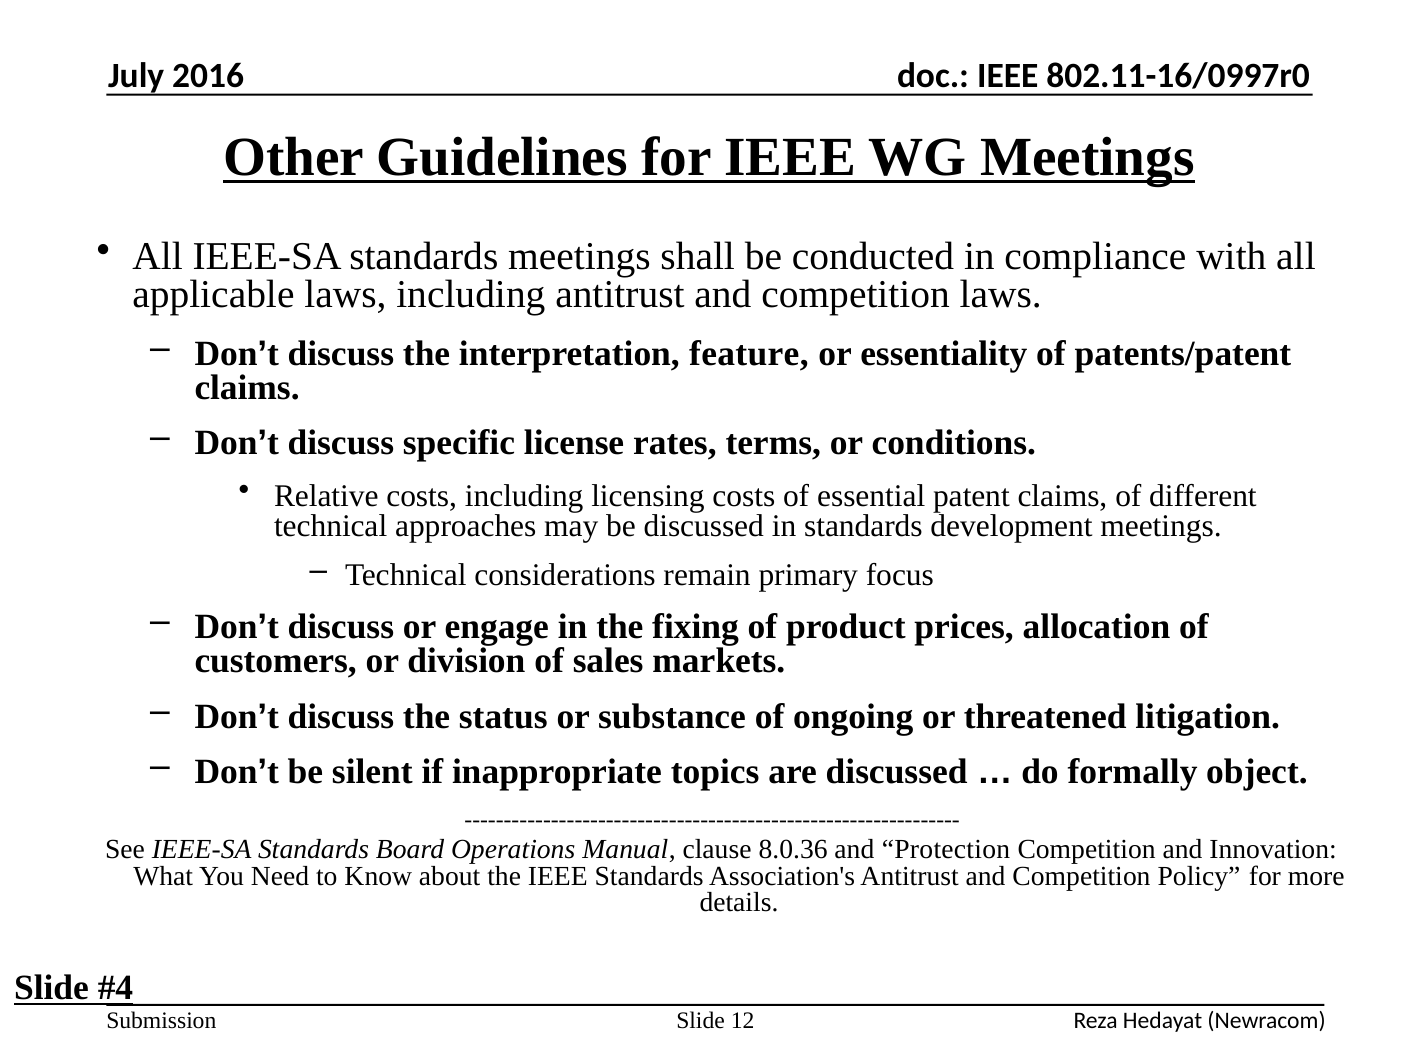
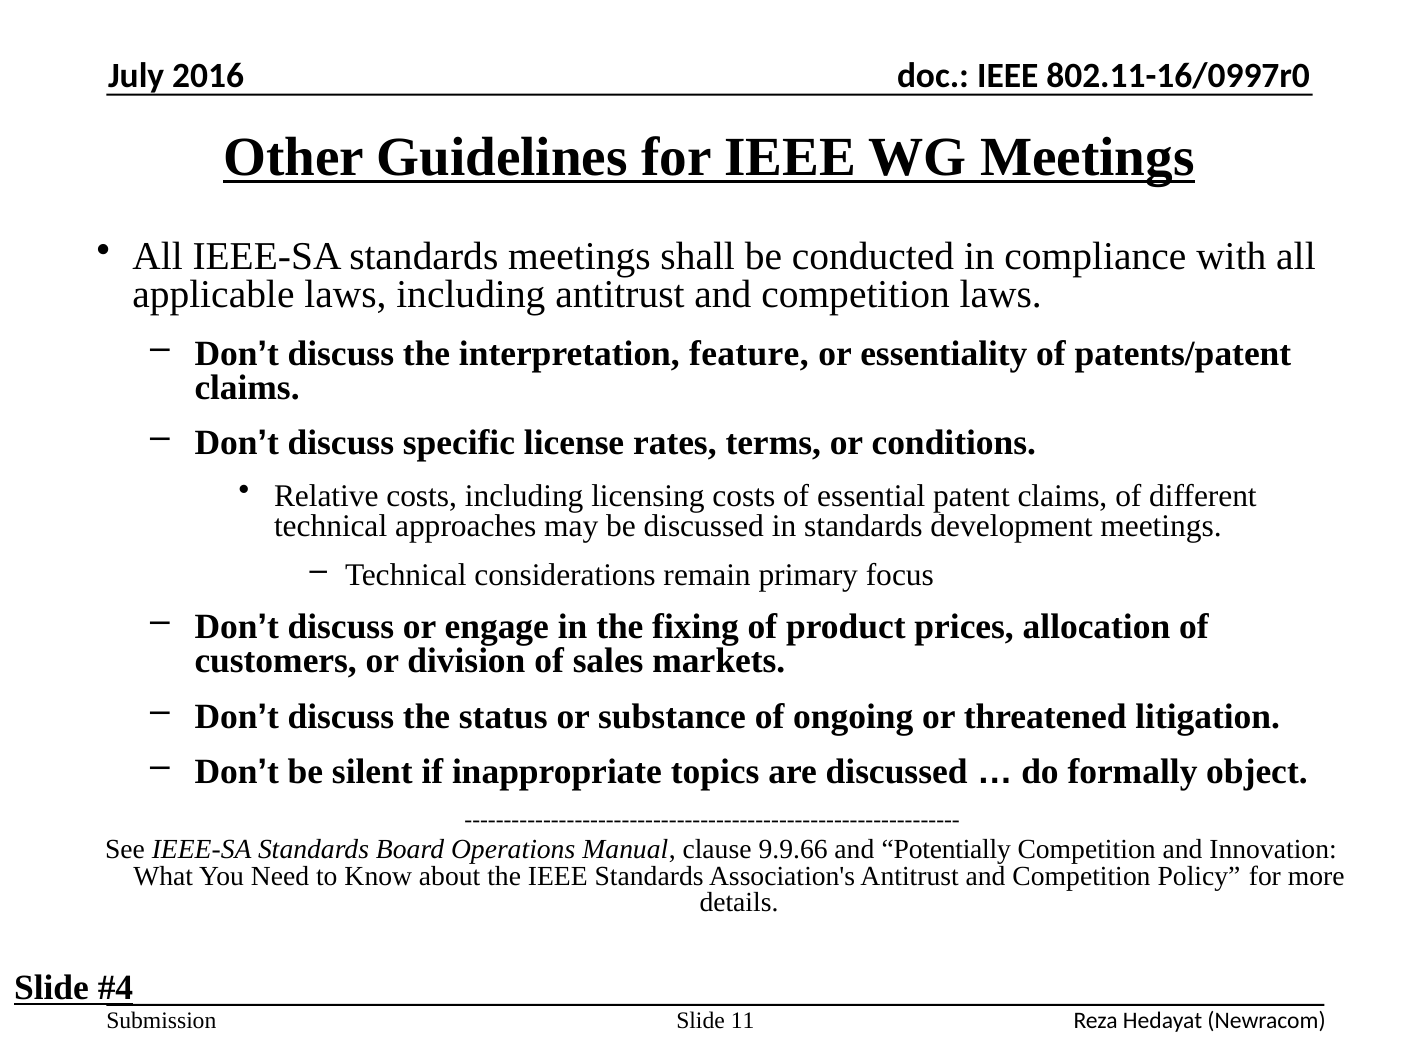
8.0.36: 8.0.36 -> 9.9.66 (793, 850)
Protection: Protection -> Potentially (946, 850)
12: 12 -> 11 (743, 1021)
